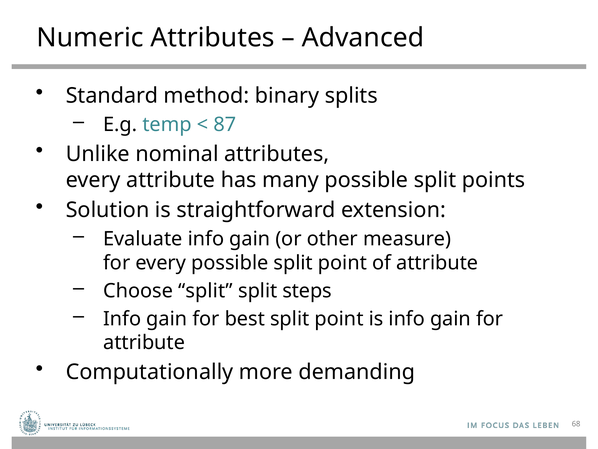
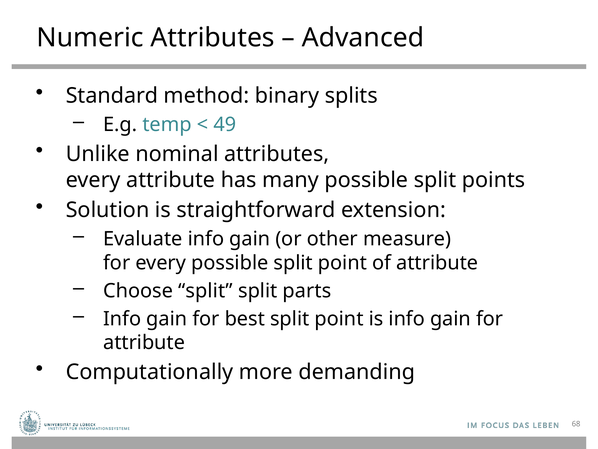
87: 87 -> 49 (225, 125)
steps: steps -> parts (307, 291)
